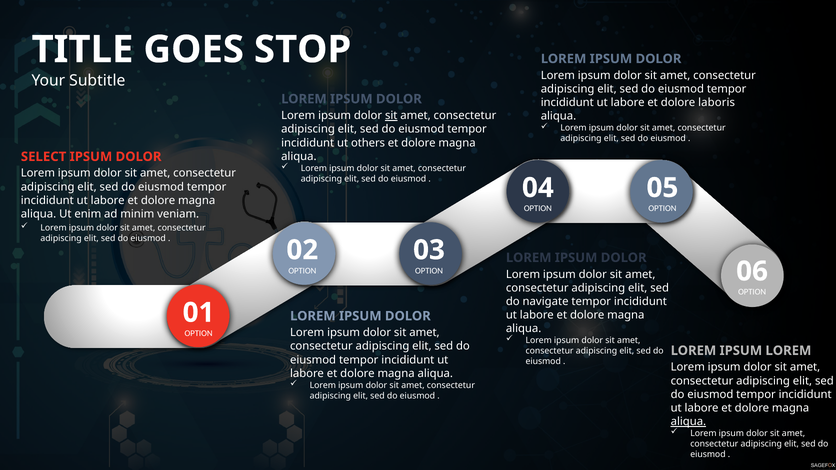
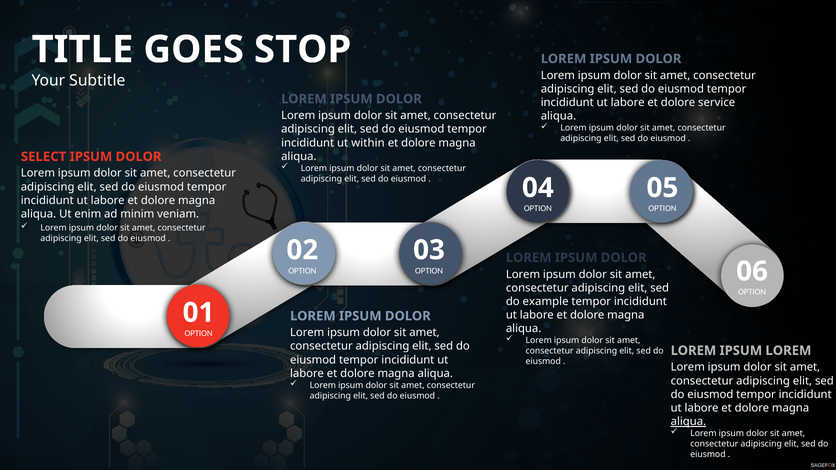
laboris: laboris -> service (717, 103)
sit underline: present -> none (391, 116)
others: others -> within (368, 143)
navigate: navigate -> example (546, 302)
